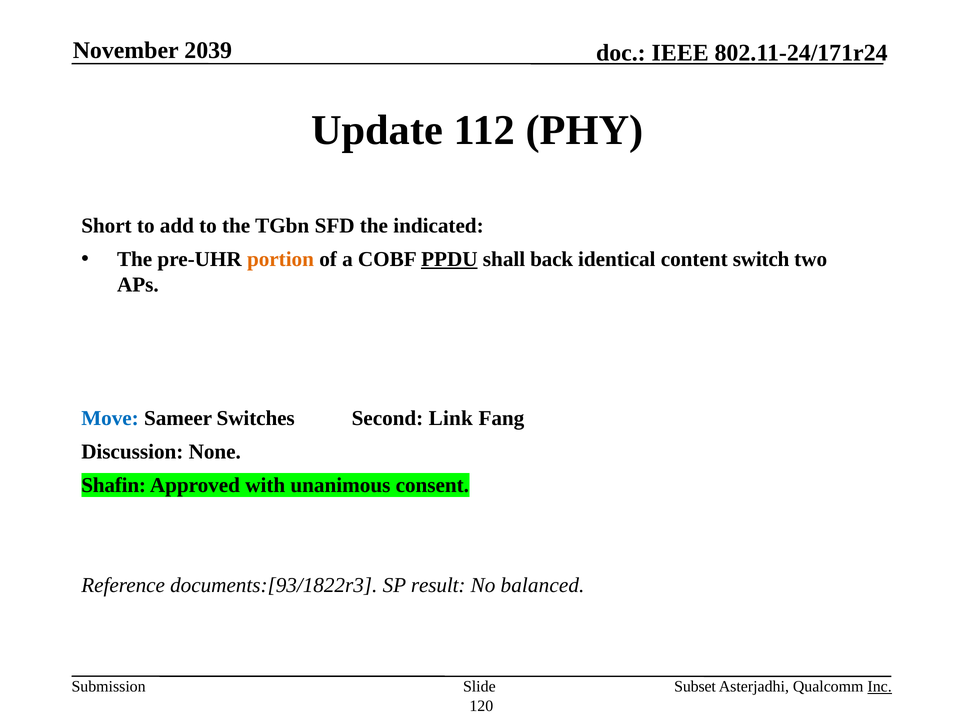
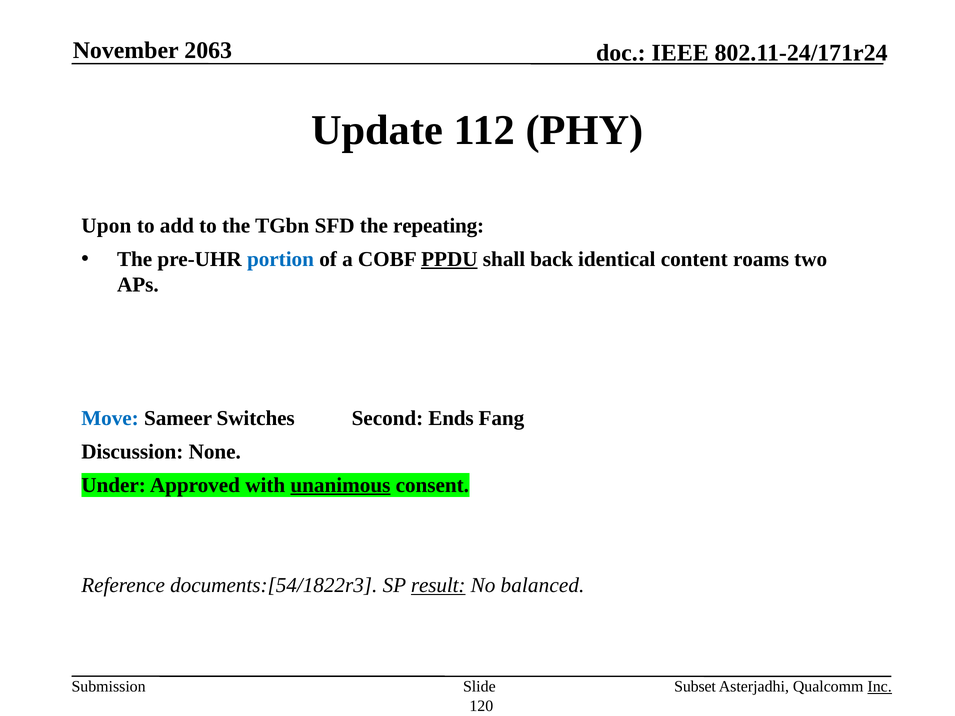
2039: 2039 -> 2063 (208, 51)
Short: Short -> Upon (106, 226)
indicated: indicated -> repeating (439, 226)
portion colour: orange -> blue (280, 259)
switch: switch -> roams (761, 259)
Link: Link -> Ends (451, 419)
Shafin: Shafin -> Under (114, 485)
unanimous underline: none -> present (340, 485)
documents:[93/1822r3: documents:[93/1822r3 -> documents:[54/1822r3 (274, 586)
result underline: none -> present (438, 586)
